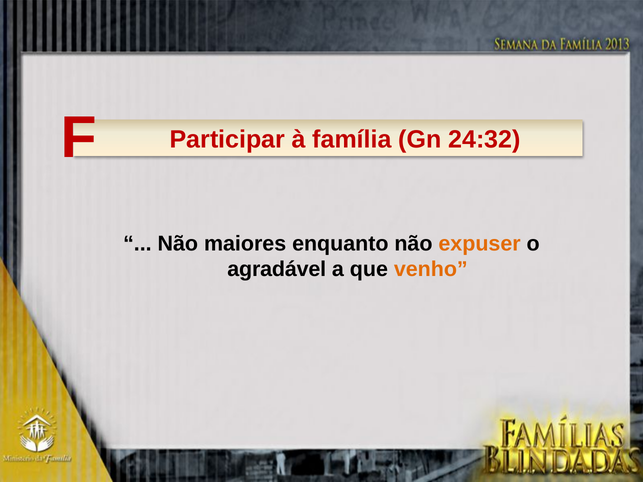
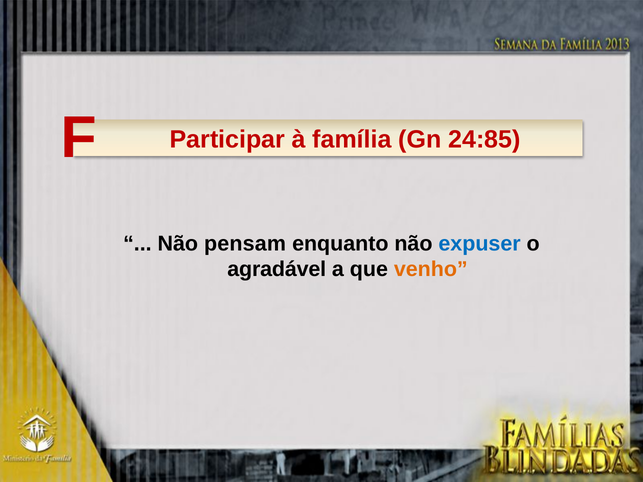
24:32: 24:32 -> 24:85 (484, 139)
maiores: maiores -> pensam (245, 244)
expuser colour: orange -> blue (480, 244)
